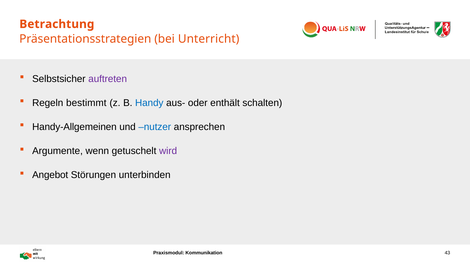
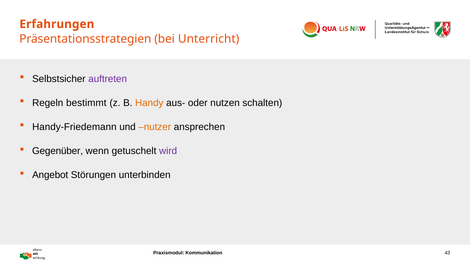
Betrachtung: Betrachtung -> Erfahrungen (57, 24)
Handy colour: blue -> orange (149, 103)
enthält: enthält -> nutzen (225, 103)
Handy-Allgemeinen: Handy-Allgemeinen -> Handy-Friedemann (74, 127)
nutzer colour: blue -> orange (155, 127)
Argumente: Argumente -> Gegenüber (58, 151)
